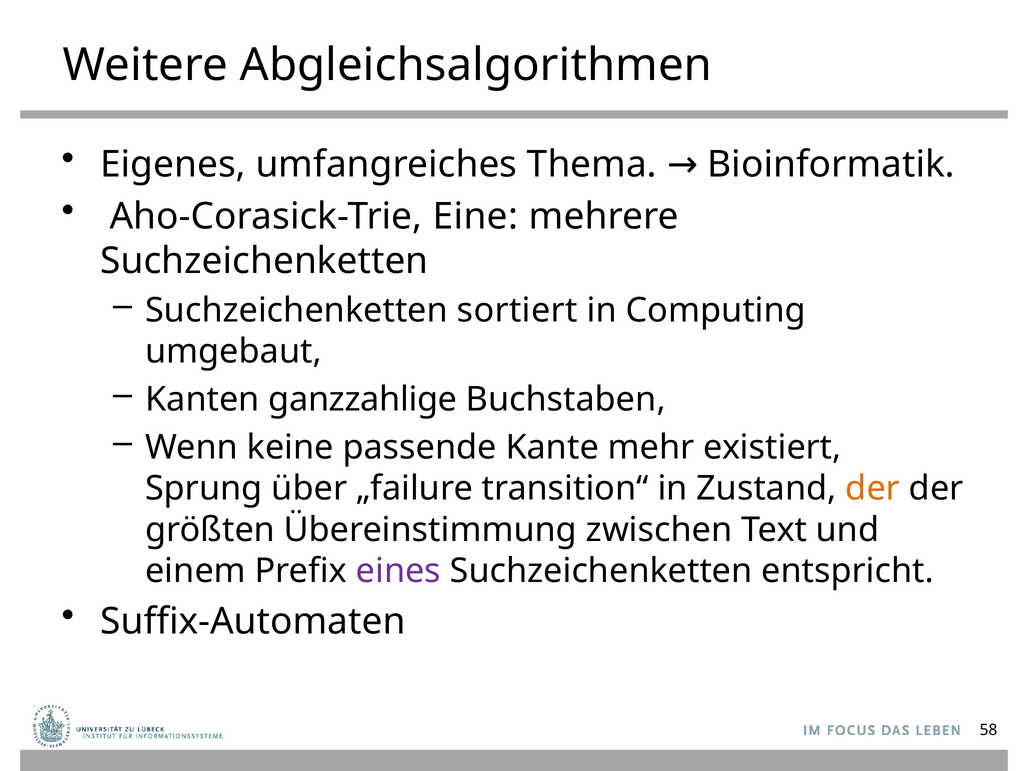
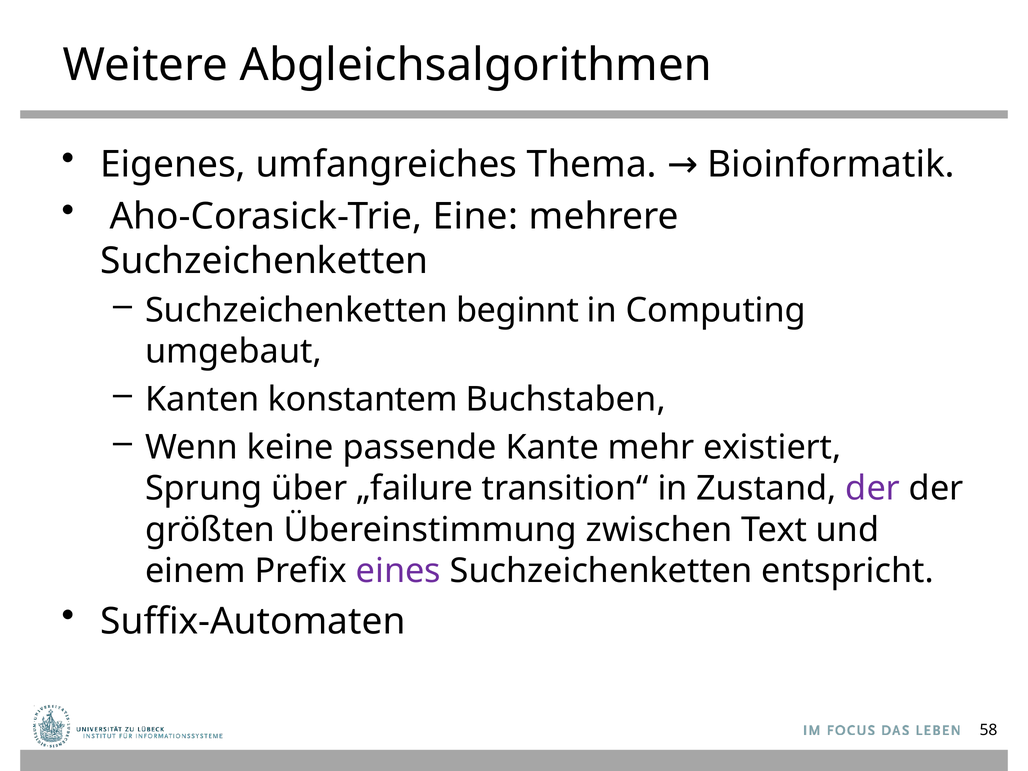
sortiert: sortiert -> beginnt (518, 310)
ganzzahlige: ganzzahlige -> konstantem (363, 400)
der colour: orange -> purple (873, 489)
